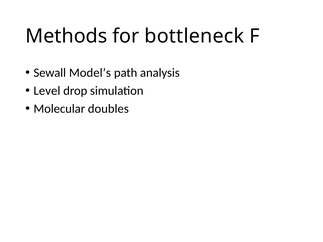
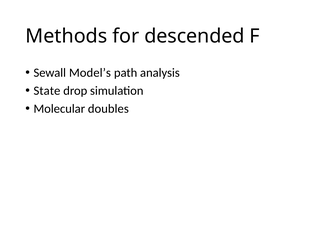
bottleneck: bottleneck -> descended (194, 36)
Level: Level -> State (47, 91)
